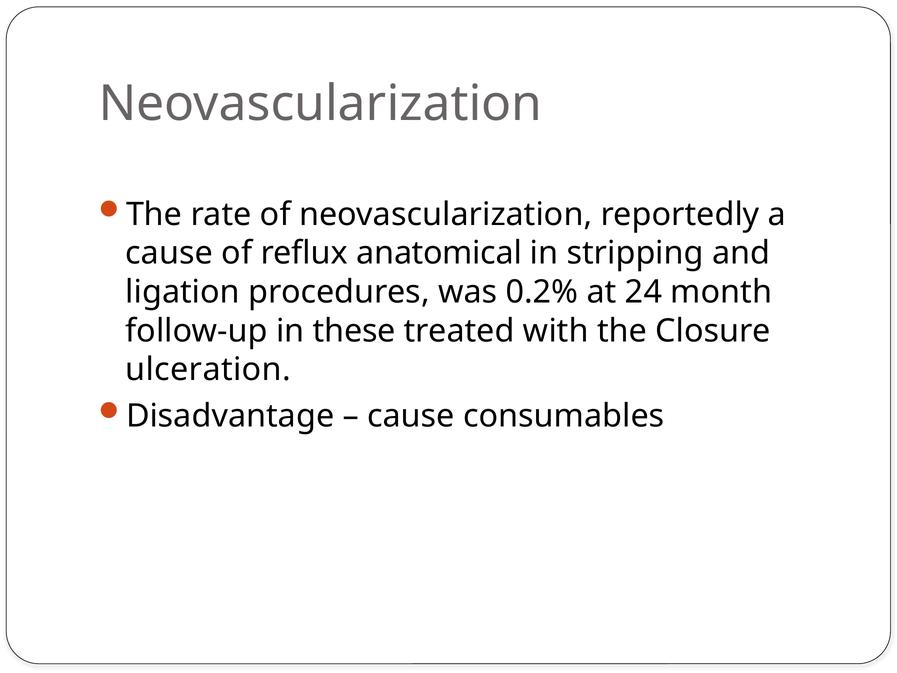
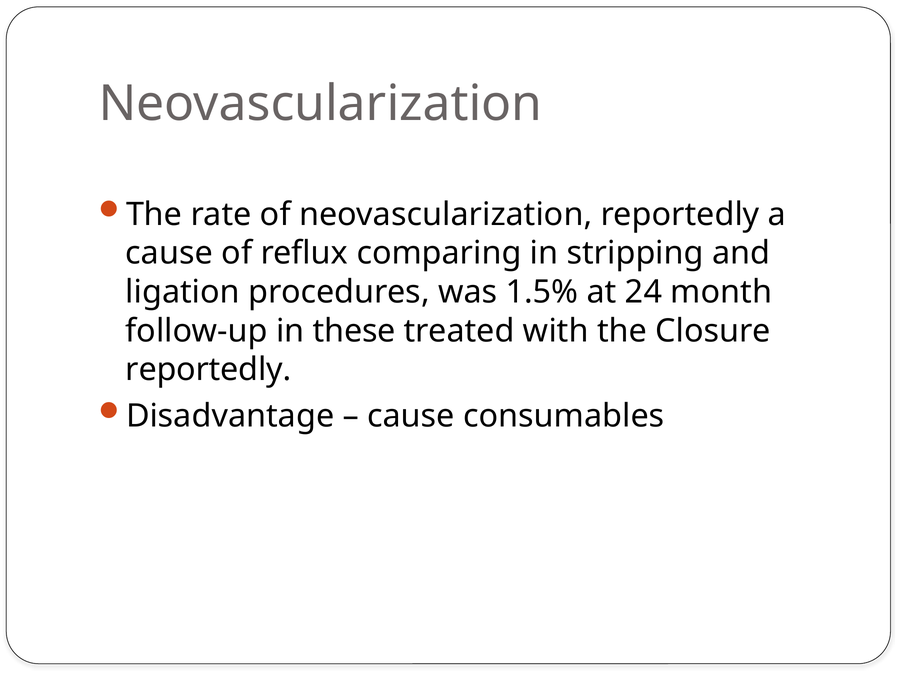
anatomical: anatomical -> comparing (439, 253)
0.2%: 0.2% -> 1.5% (542, 292)
ulceration: ulceration -> reportedly (208, 370)
